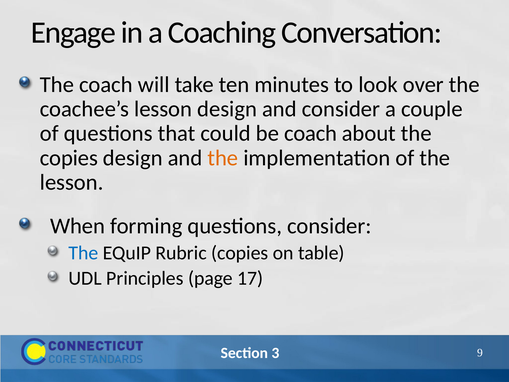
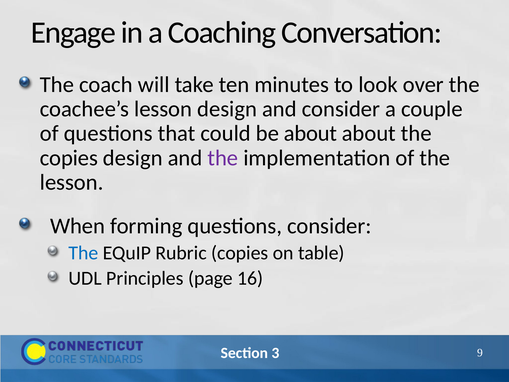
be coach: coach -> about (311, 133)
the colour: orange -> purple (223, 158)
17: 17 -> 16 (250, 278)
